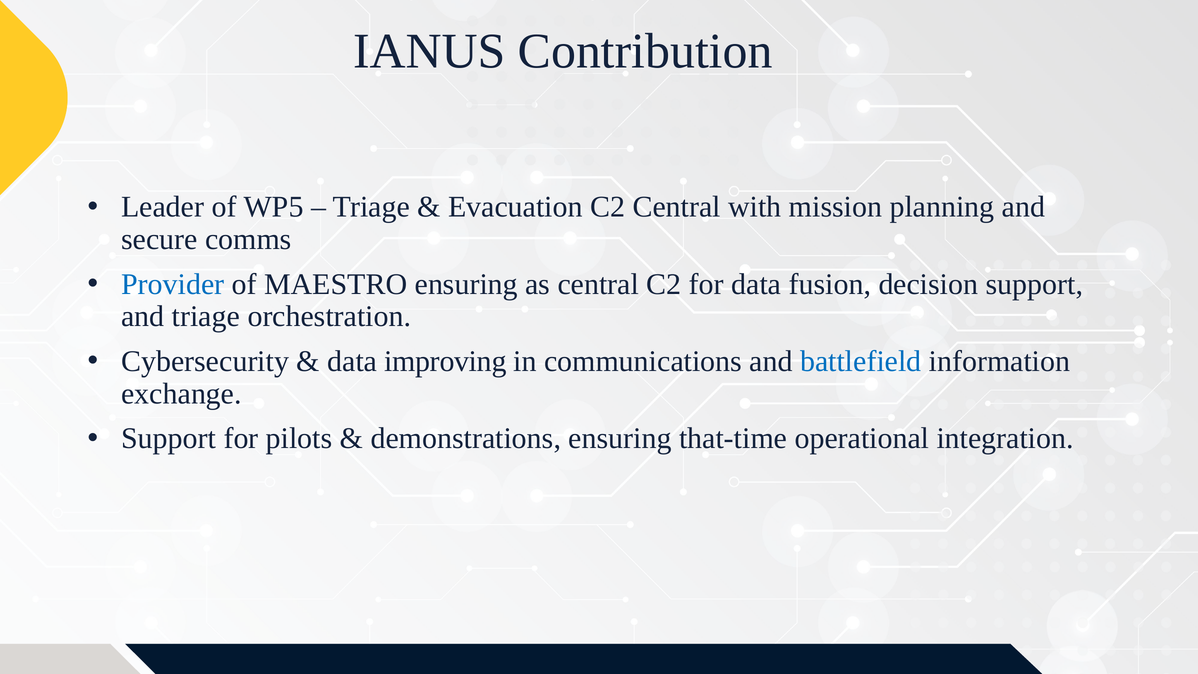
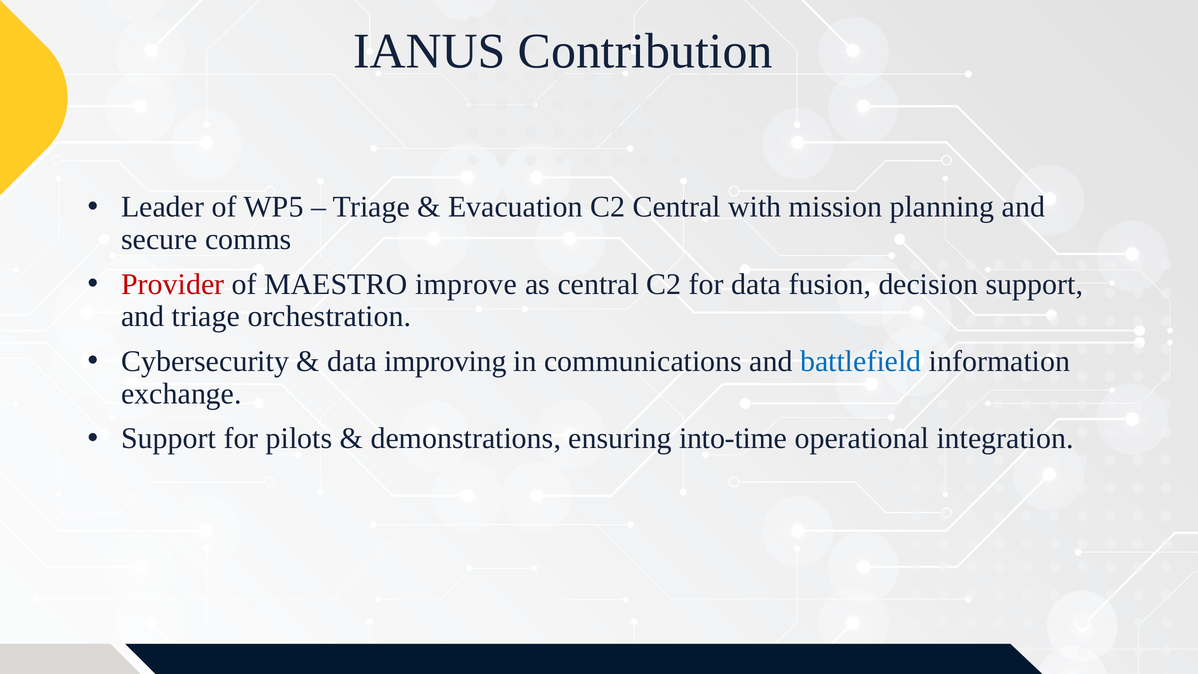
Provider colour: blue -> red (173, 284)
MAESTRO ensuring: ensuring -> improve (466, 284)
that-time: that-time -> into-time (733, 438)
